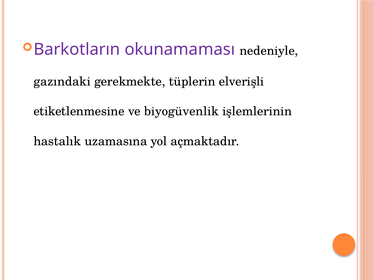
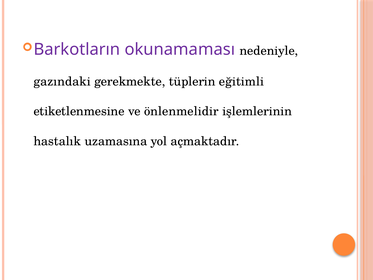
elverişli: elverişli -> eğitimli (241, 81)
biyogüvenlik: biyogüvenlik -> önlenmelidir (181, 111)
